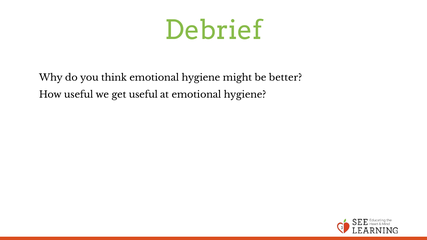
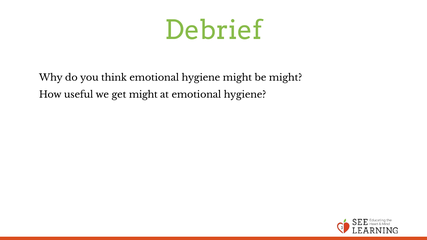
be better: better -> might (286, 78)
get useful: useful -> might (143, 95)
